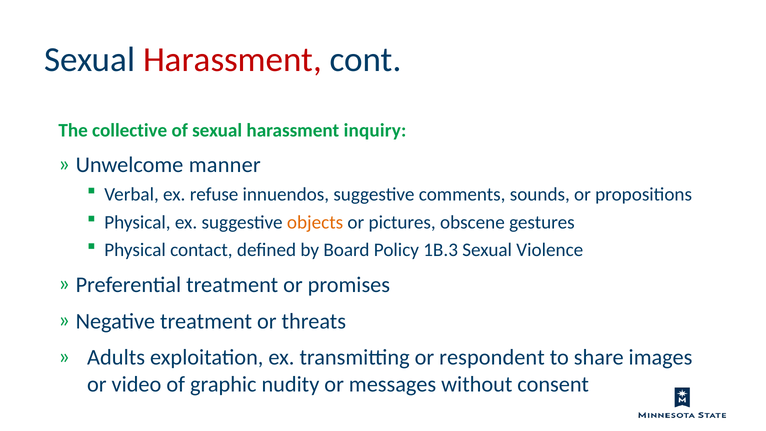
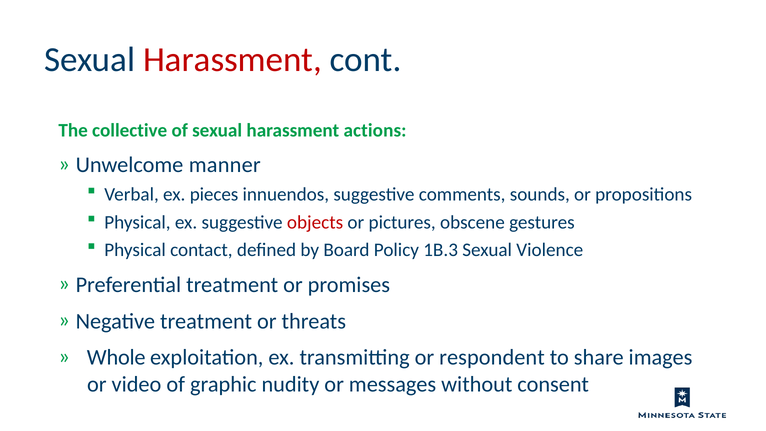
inquiry: inquiry -> actions (375, 130)
refuse: refuse -> pieces (214, 195)
objects colour: orange -> red (315, 222)
Adults: Adults -> Whole (116, 357)
